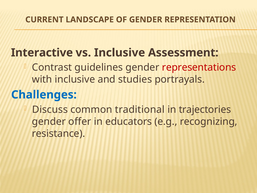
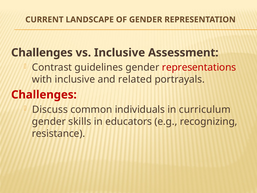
Interactive: Interactive -> Challenges (42, 53)
studies: studies -> related (135, 79)
Challenges colour: blue -> red (44, 95)
traditional: traditional -> individuals (140, 109)
trajectories: trajectories -> curriculum (205, 109)
offer: offer -> skills (80, 121)
